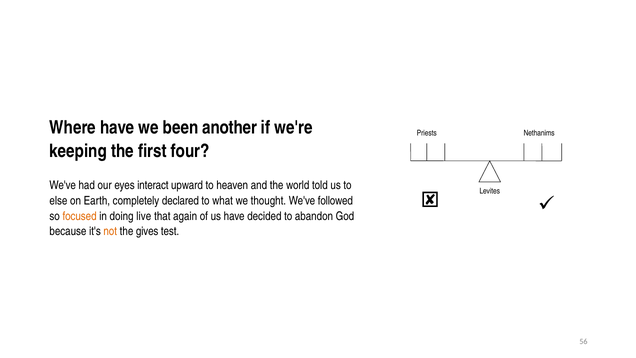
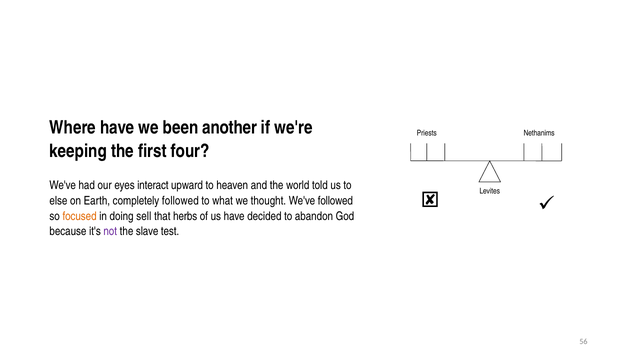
completely declared: declared -> followed (180, 201)
live: live -> sell (144, 216)
again: again -> herbs (185, 216)
not colour: orange -> purple (110, 231)
gives: gives -> slave (147, 231)
